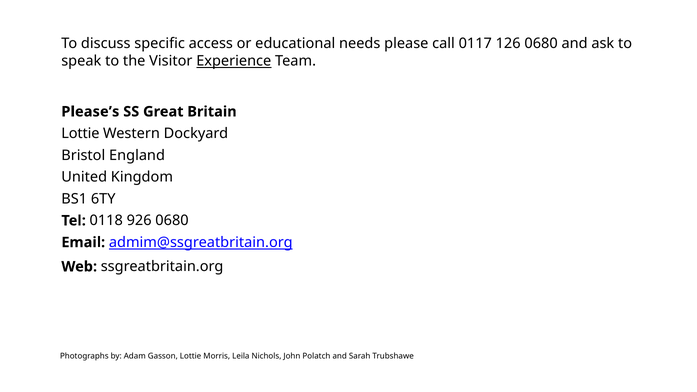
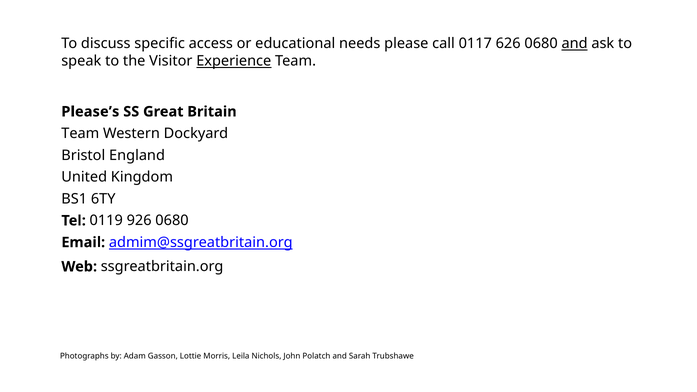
126: 126 -> 626 (508, 44)
and underline: none -> present (575, 44)
Lottie: Lottie -> Team (80, 133)
0118: 0118 -> 0119 (106, 221)
